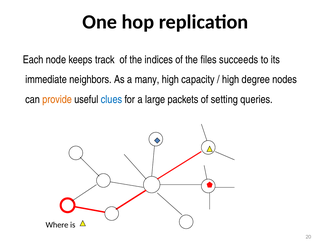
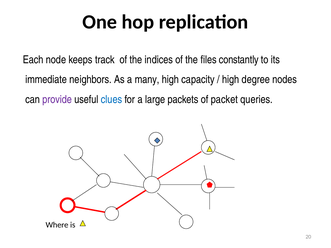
succeeds: succeeds -> constantly (239, 60)
provide colour: orange -> purple (57, 99)
setting: setting -> packet (224, 99)
